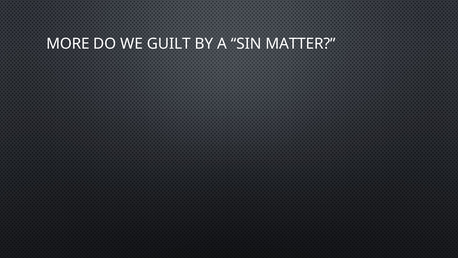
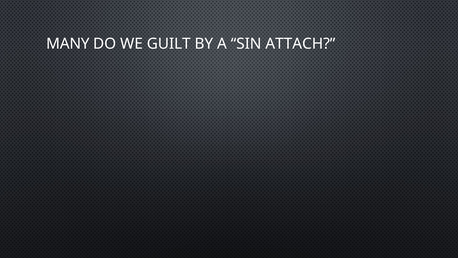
MORE: MORE -> MANY (68, 44)
MATTER: MATTER -> ATTACH (300, 44)
